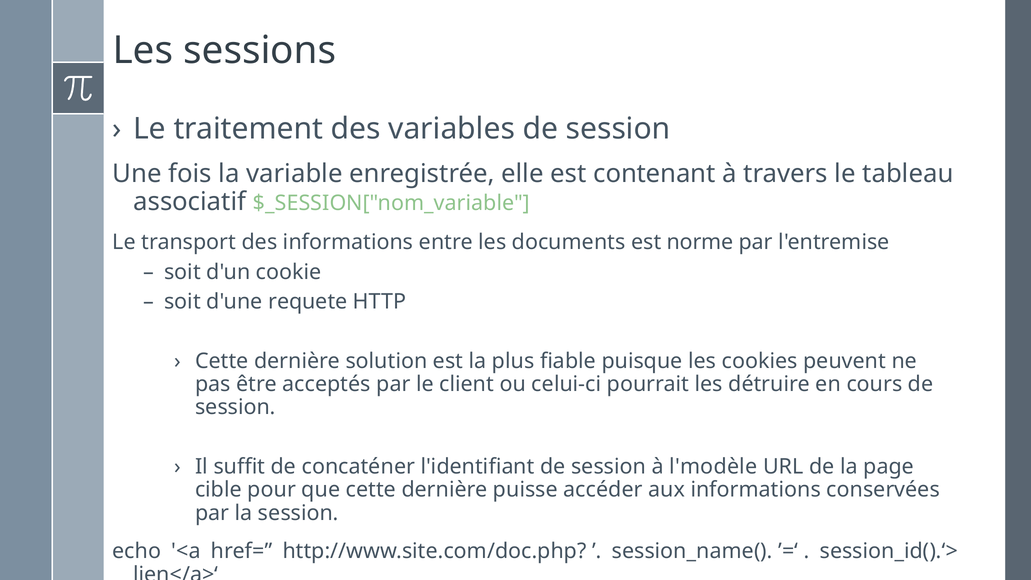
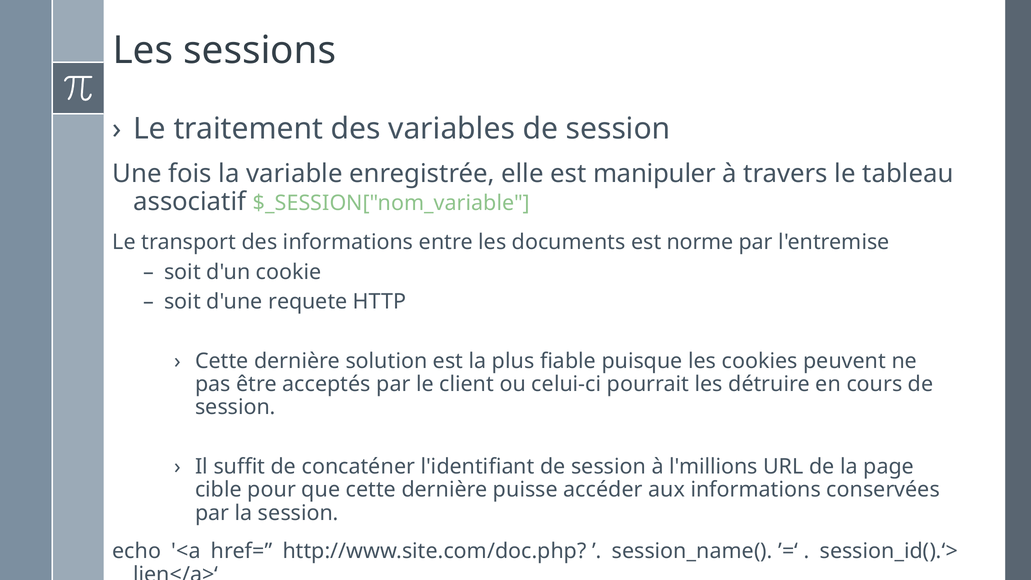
contenant: contenant -> manipuler (654, 174)
l'modèle: l'modèle -> l'millions (713, 467)
